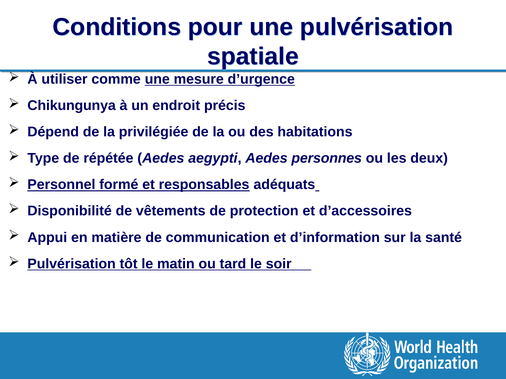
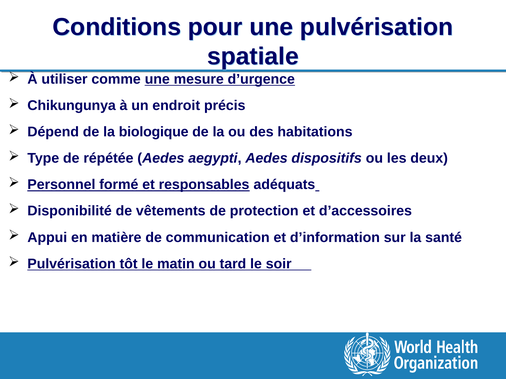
privilégiée: privilégiée -> biologique (154, 132)
personnes: personnes -> dispositifs (327, 158)
